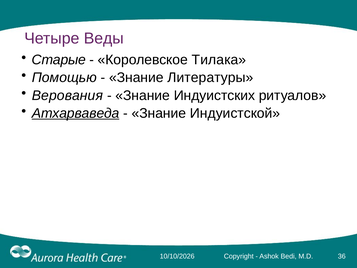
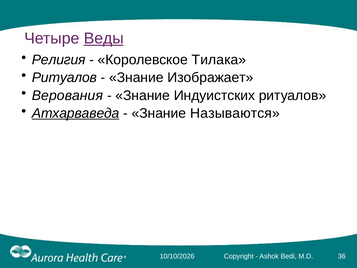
Веды underline: none -> present (104, 38)
Старые: Старые -> Религия (59, 60)
Помощью: Помощью -> Ритуалов (64, 78)
Литературы: Литературы -> Изображает (210, 78)
Индуистской: Индуистской -> Называются (235, 113)
